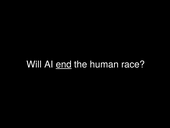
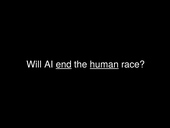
human underline: none -> present (104, 64)
